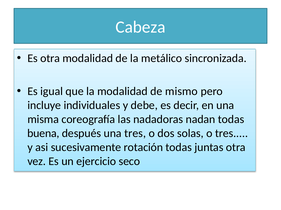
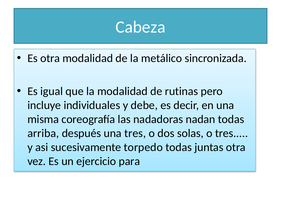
mismo: mismo -> rutinas (182, 92)
buena: buena -> arriba (43, 134)
rotación: rotación -> torpedo (143, 148)
seco: seco -> para (129, 162)
